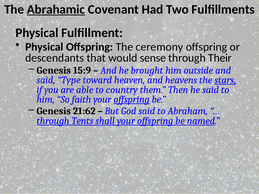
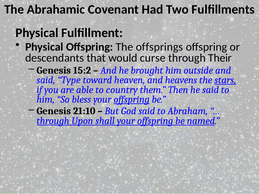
Abrahamic underline: present -> none (56, 10)
ceremony: ceremony -> offsprings (159, 47)
sense: sense -> curse (153, 58)
15:9: 15:9 -> 15:2 (82, 70)
faith: faith -> bless (81, 100)
21:62: 21:62 -> 21:10 (84, 111)
Tents: Tents -> Upon (82, 121)
